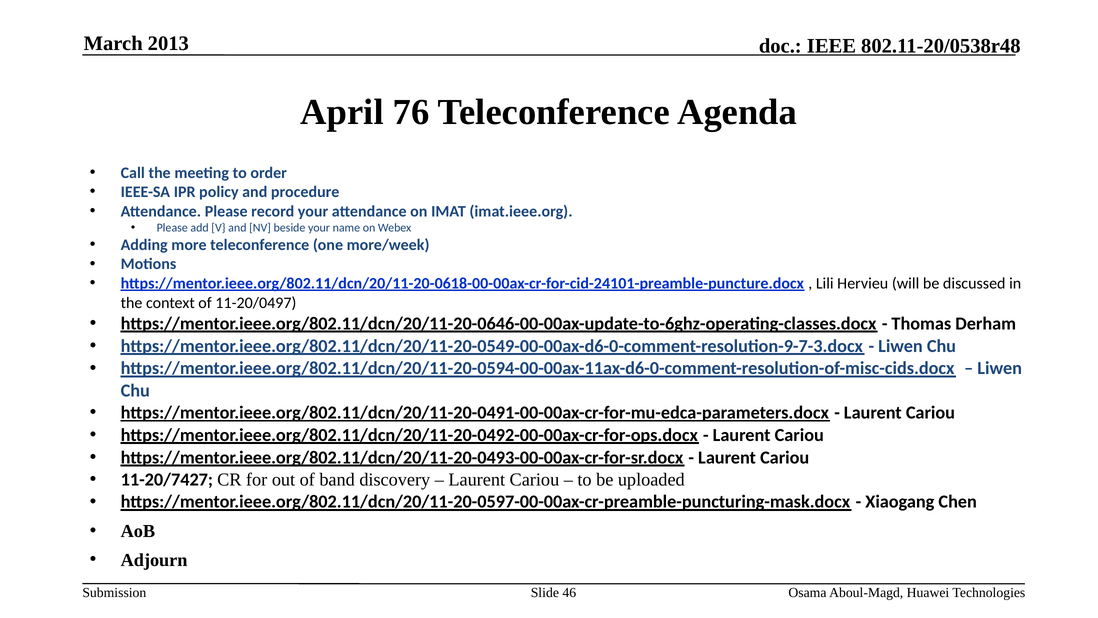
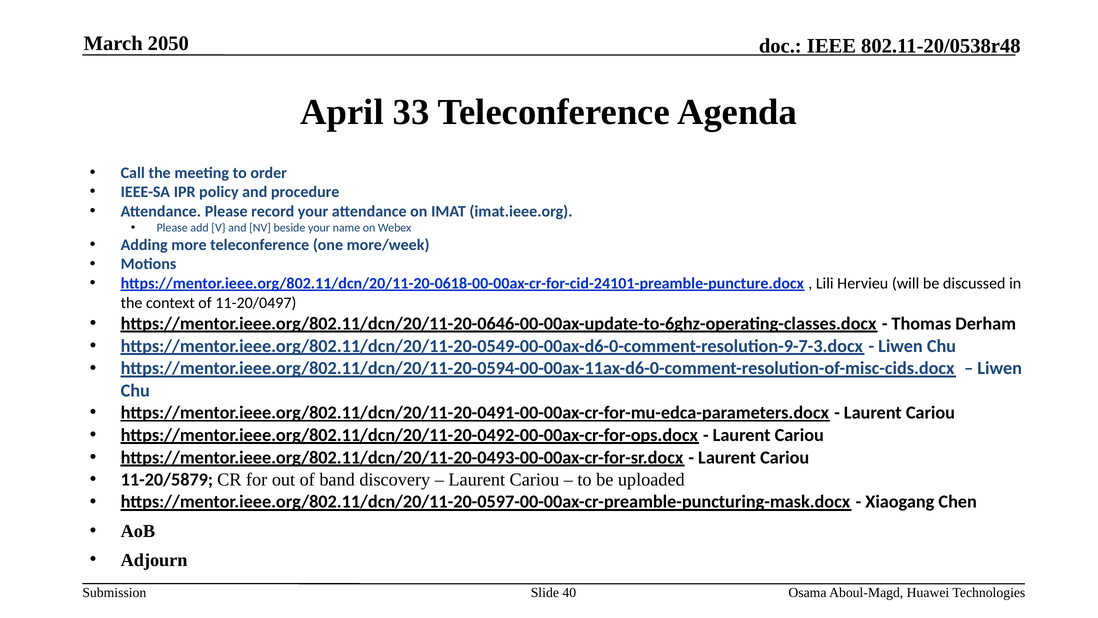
2013: 2013 -> 2050 (168, 44)
76: 76 -> 33 (411, 112)
11-20/7427: 11-20/7427 -> 11-20/5879 (167, 480)
46: 46 -> 40 (569, 592)
